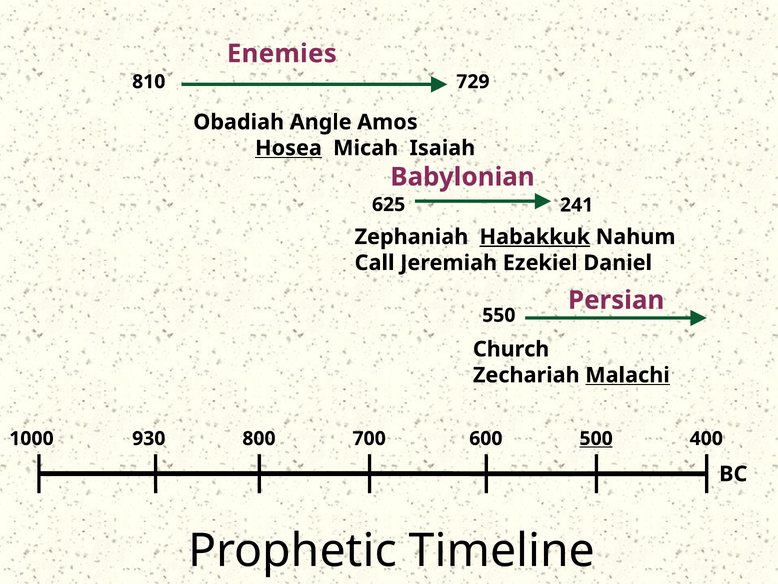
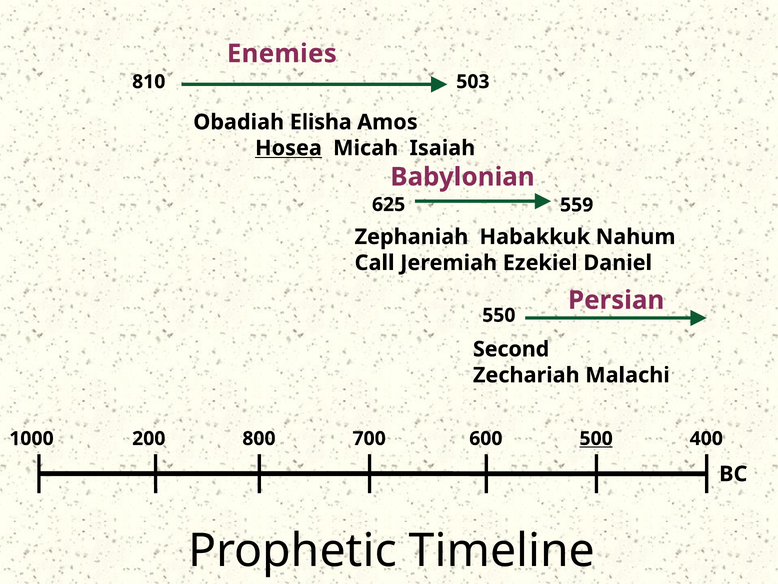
729: 729 -> 503 (473, 82)
Angle: Angle -> Elisha (321, 122)
241: 241 -> 559 (577, 205)
Habakkuk underline: present -> none (535, 237)
Church: Church -> Second (511, 349)
Malachi underline: present -> none (628, 375)
930: 930 -> 200 (149, 438)
